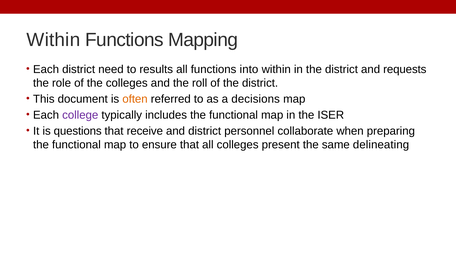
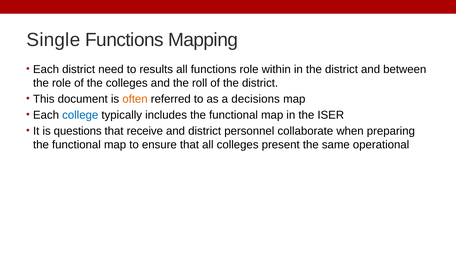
Within: Within -> Single (53, 40)
functions into: into -> role (249, 69)
requests: requests -> between (405, 69)
college colour: purple -> blue (80, 115)
delineating: delineating -> operational (381, 144)
